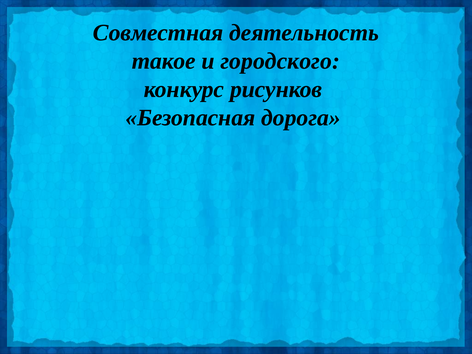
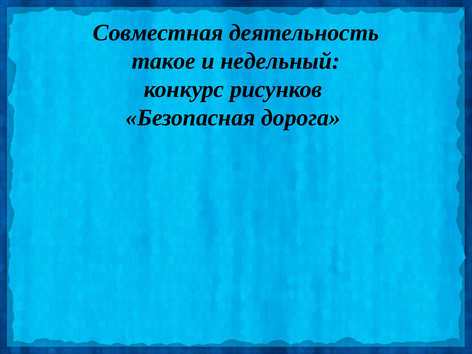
городского: городского -> недельный (280, 61)
